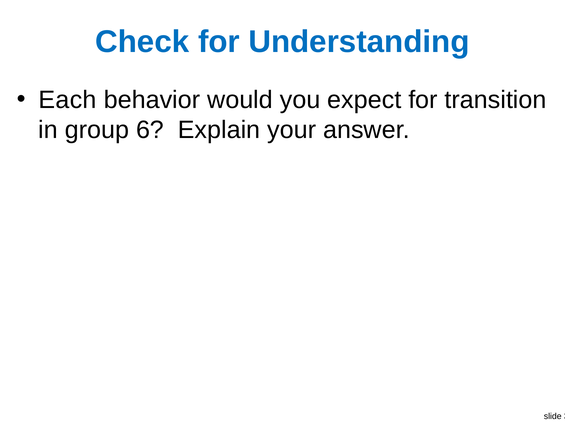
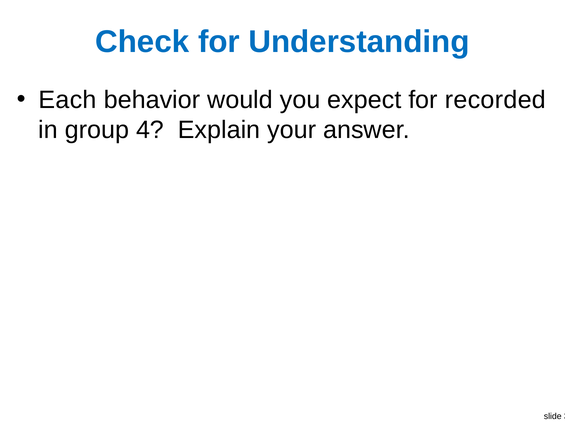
transition: transition -> recorded (495, 100)
6: 6 -> 4 (150, 130)
